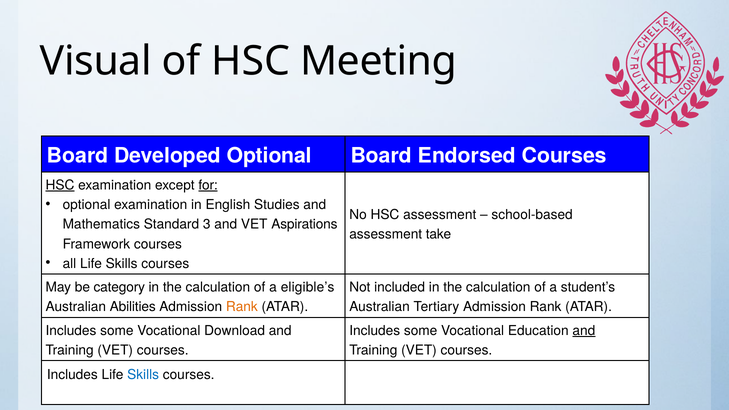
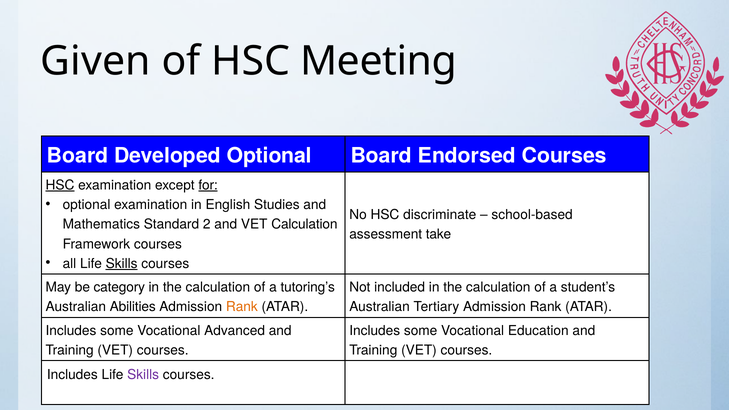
Visual: Visual -> Given (95, 61)
HSC assessment: assessment -> discriminate (440, 215)
3: 3 -> 2 (207, 225)
VET Aspirations: Aspirations -> Calculation (304, 225)
Skills underline: none -> present (122, 264)
eligible’s: eligible’s -> tutoring’s (308, 287)
Download: Download -> Advanced (235, 331)
and underline: present -> none (584, 331)
Skills colour: blue -> purple (143, 375)
